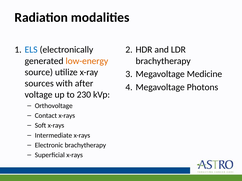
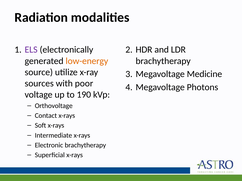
ELS colour: blue -> purple (31, 50)
after: after -> poor (84, 84)
230: 230 -> 190 (84, 95)
